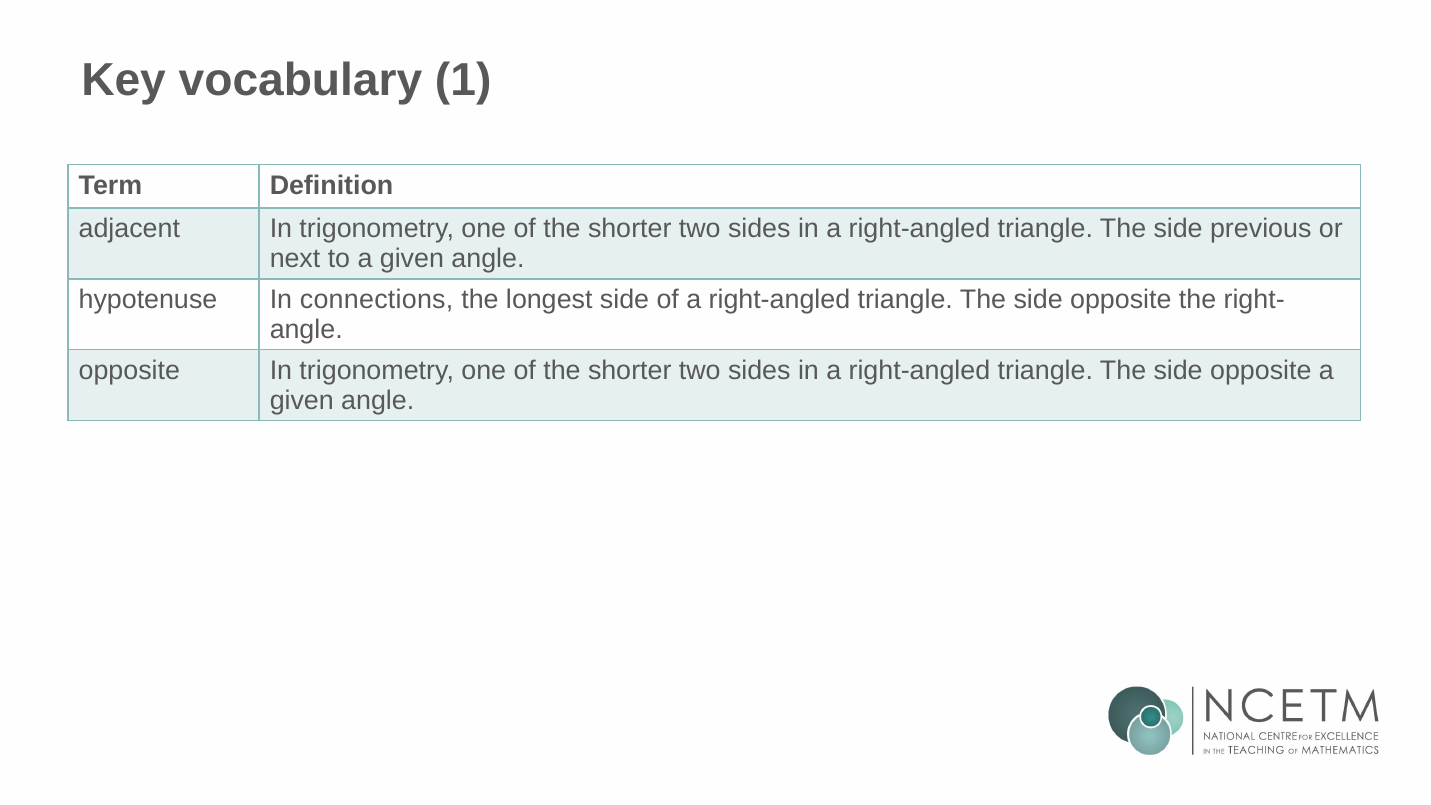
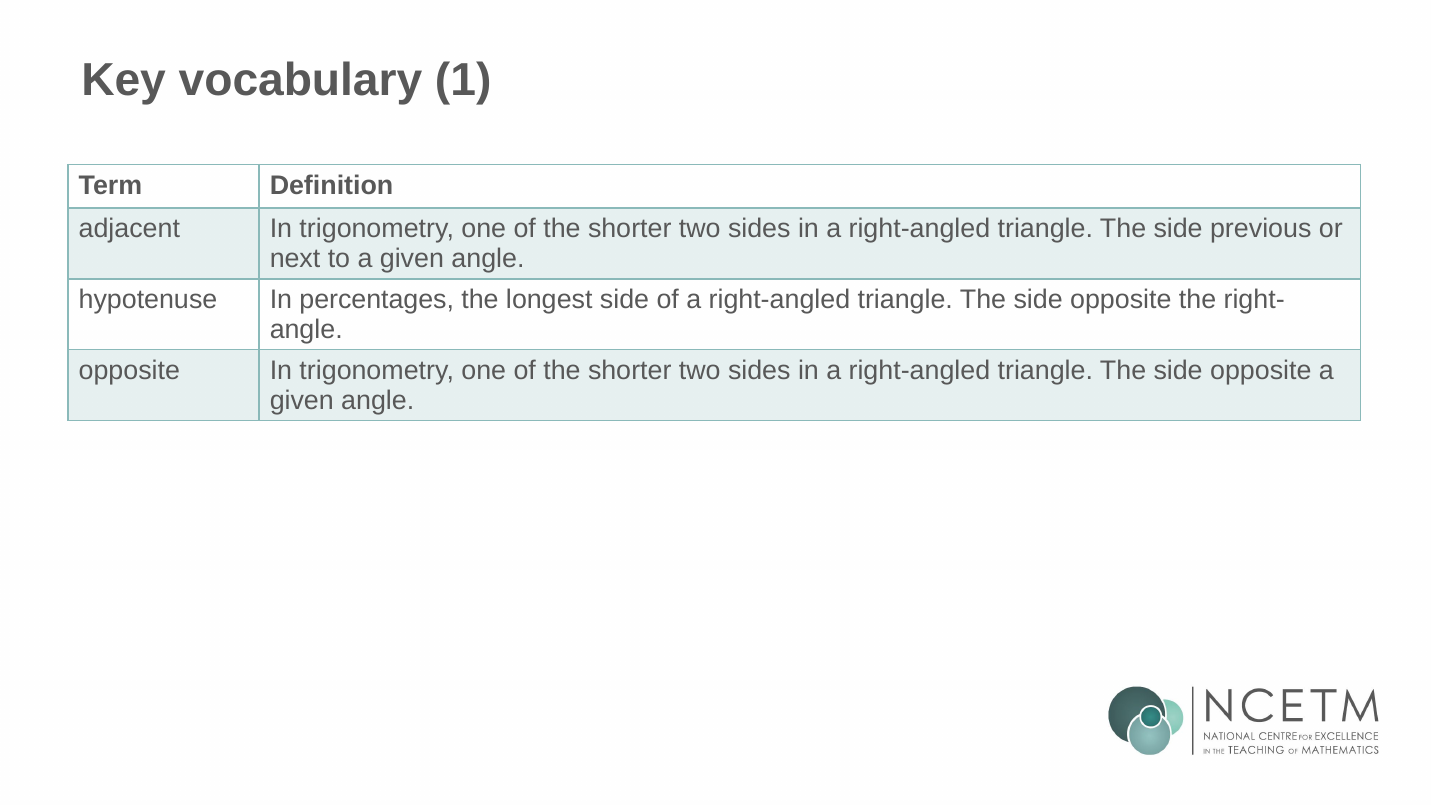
connections: connections -> percentages (377, 300)
